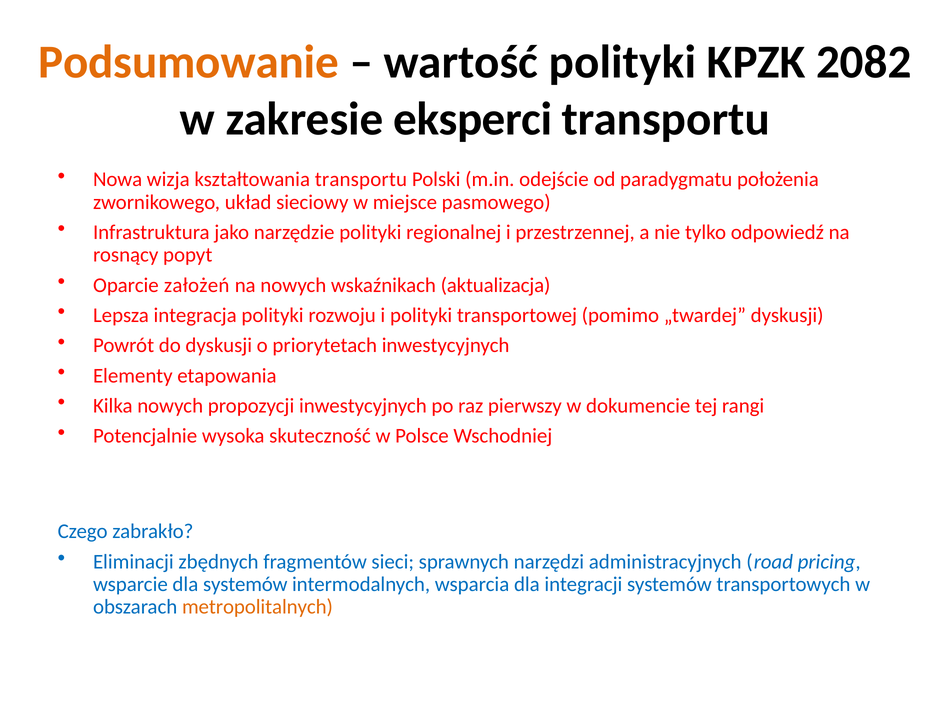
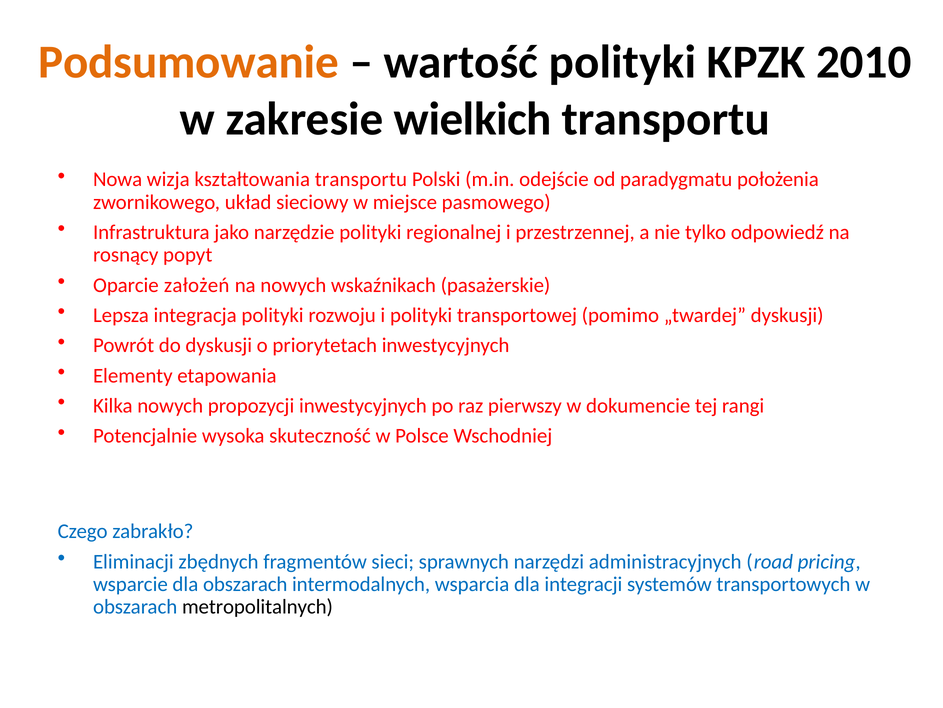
2082: 2082 -> 2010 (864, 62)
eksperci: eksperci -> wielkich (473, 119)
aktualizacja: aktualizacja -> pasażerskie (495, 285)
dla systemów: systemów -> obszarach (245, 584)
metropolitalnych colour: orange -> black (257, 606)
